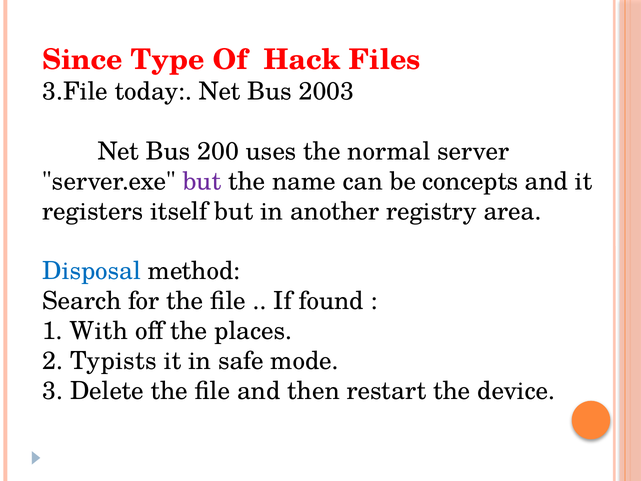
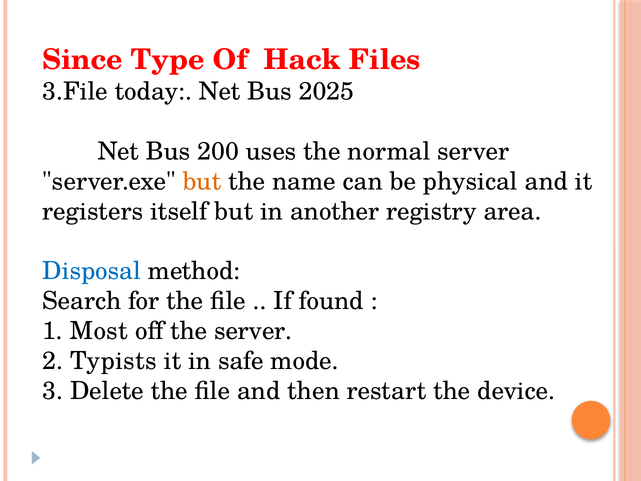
2003: 2003 -> 2025 (326, 91)
but colour: purple -> orange (202, 181)
concepts: concepts -> physical (470, 181)
With: With -> Most (99, 331)
the places: places -> server (253, 331)
